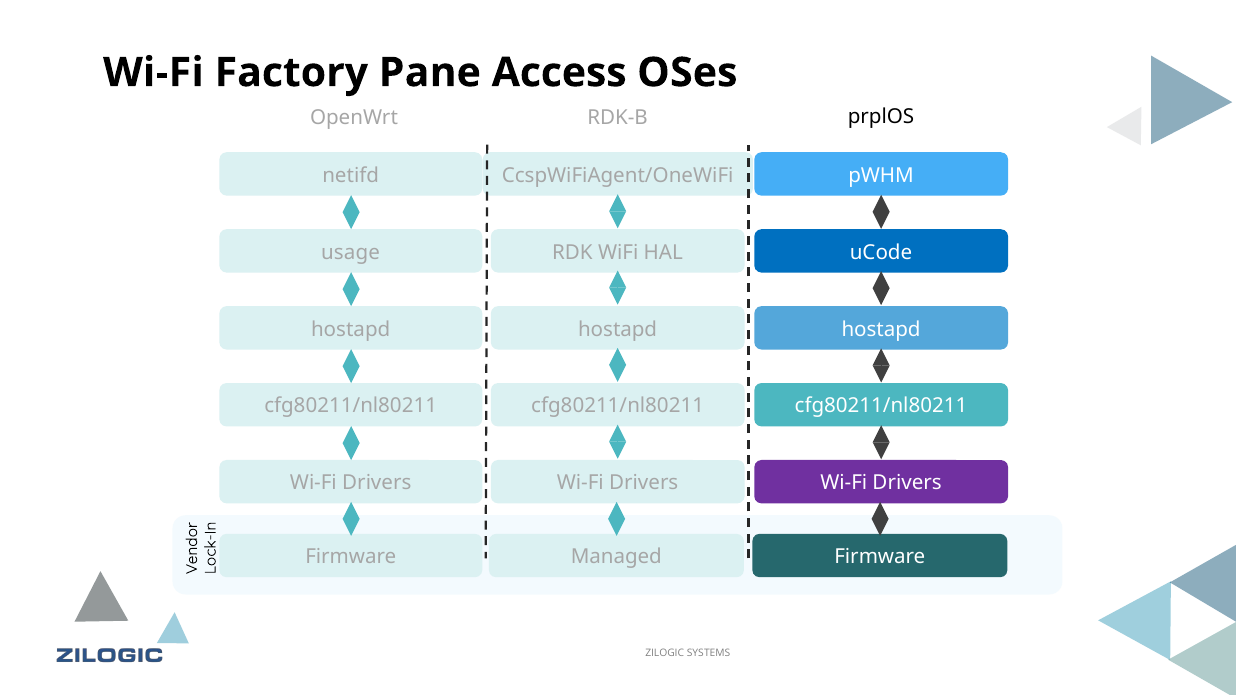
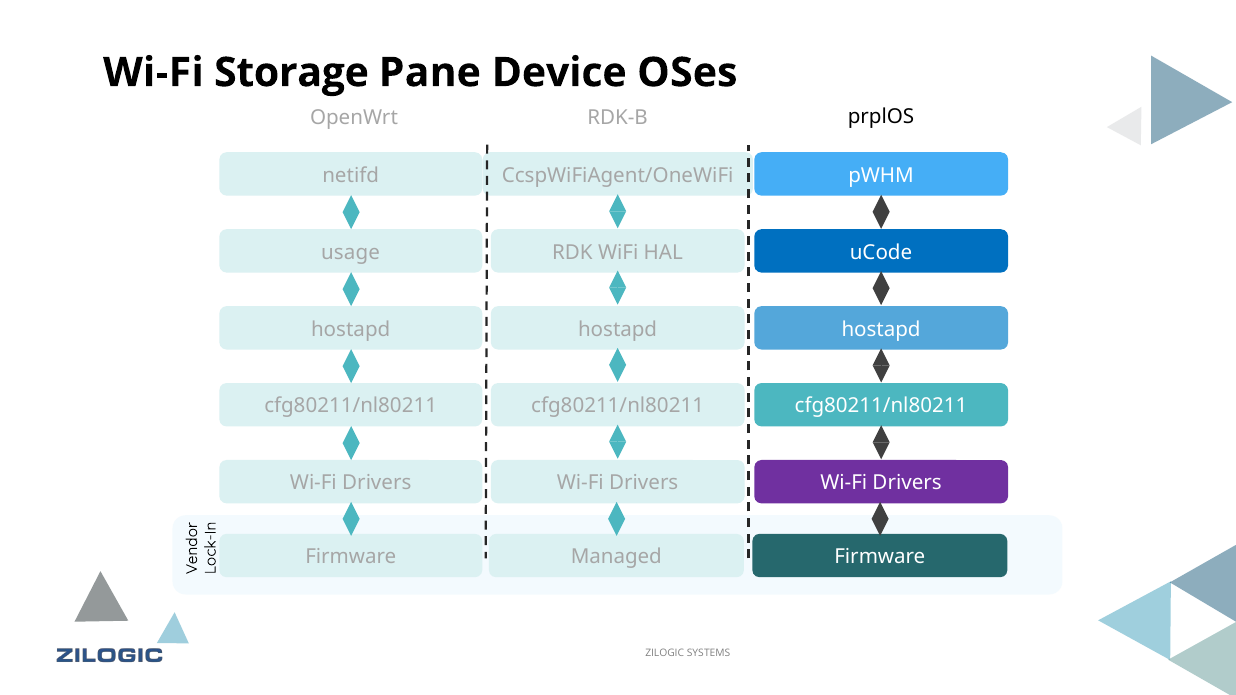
Factory: Factory -> Storage (291, 73)
Access: Access -> Device (559, 73)
